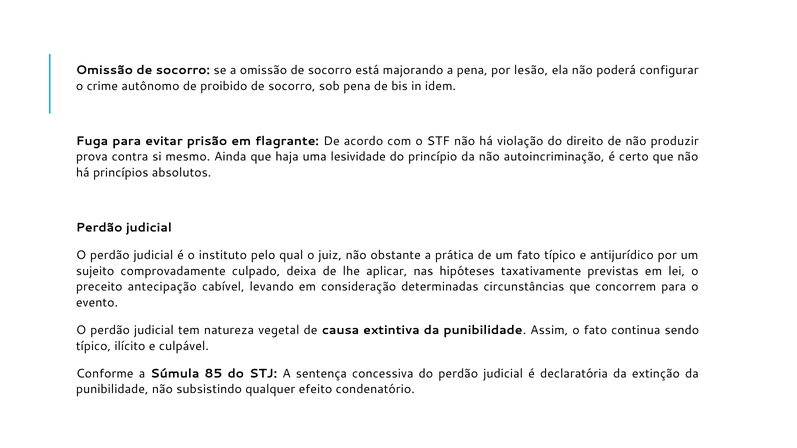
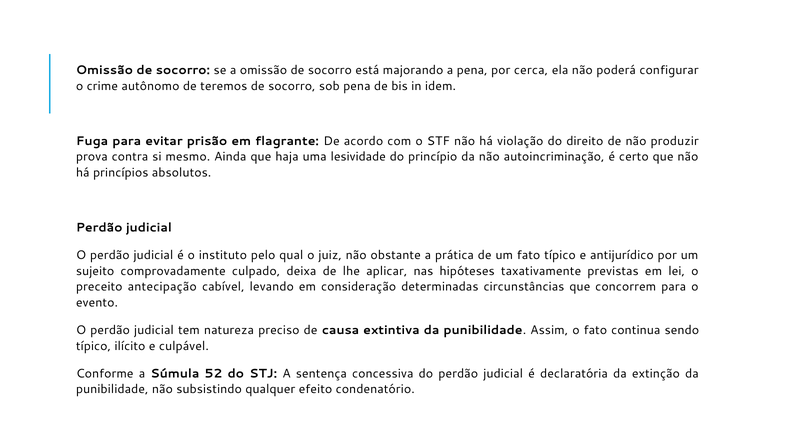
lesão: lesão -> cerca (531, 70)
proibido: proibido -> teremos (224, 86)
vegetal: vegetal -> preciso (279, 330)
85: 85 -> 52 (213, 374)
